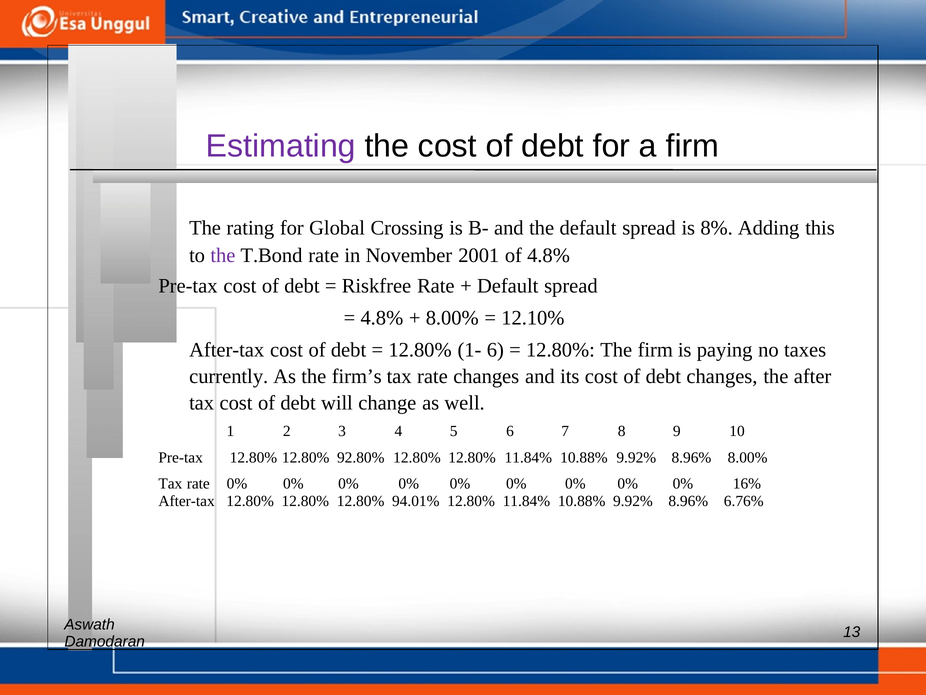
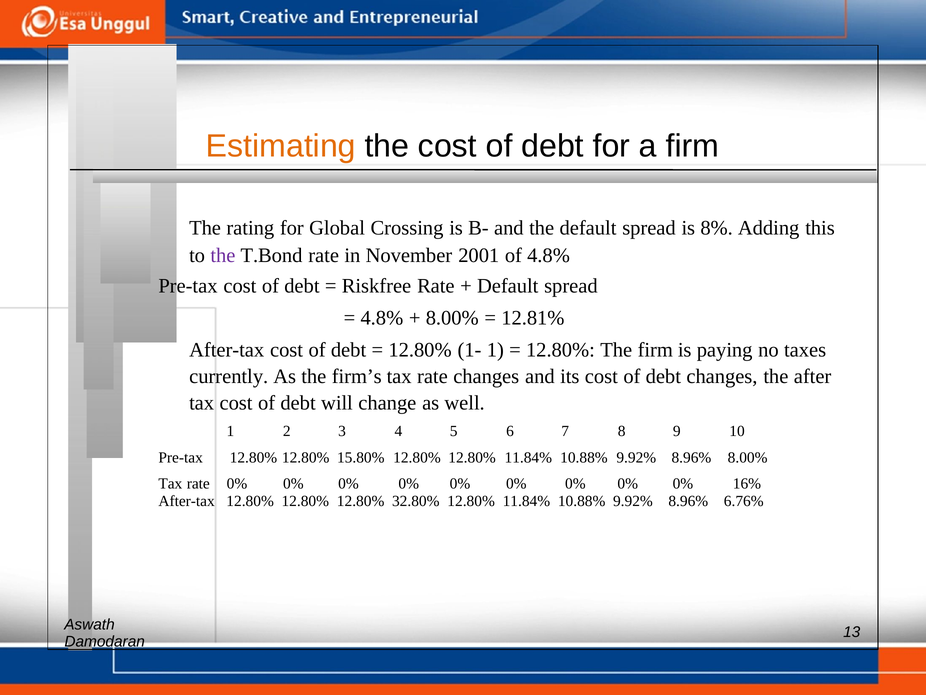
Estimating colour: purple -> orange (281, 146)
12.10%: 12.10% -> 12.81% (533, 318)
1- 6: 6 -> 1 (495, 350)
92.80%: 92.80% -> 15.80% (361, 458)
94.01%: 94.01% -> 32.80% (416, 501)
